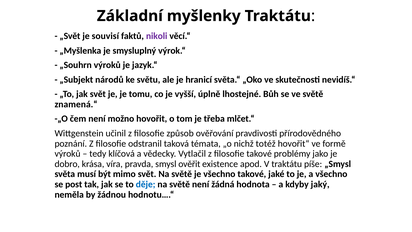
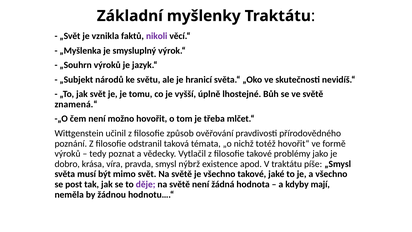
souvisí: souvisí -> vznikla (105, 36)
klíčová: klíčová -> poznat (122, 154)
ověřit: ověřit -> nýbrž (189, 164)
děje colour: blue -> purple (146, 184)
jaký: jaký -> mají (320, 184)
